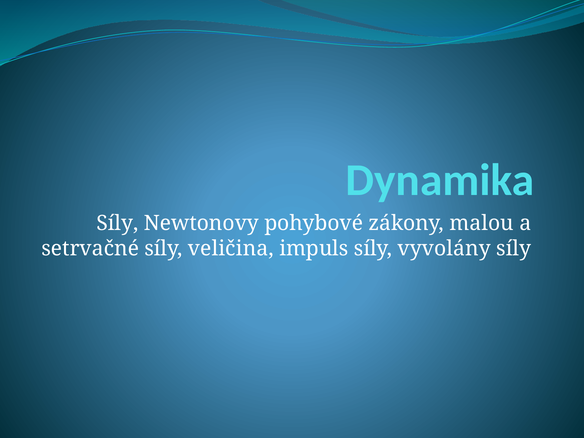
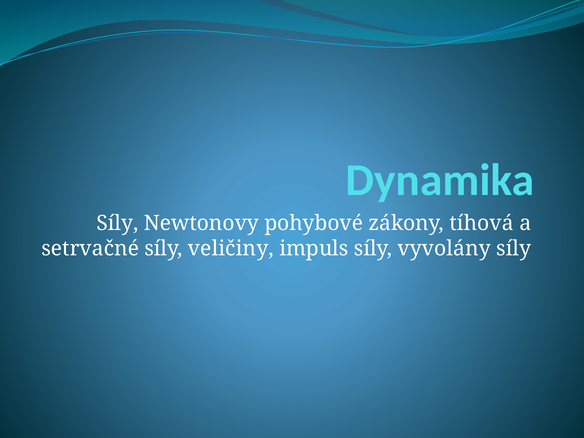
malou: malou -> tíhová (482, 223)
veličina: veličina -> veličiny (231, 249)
